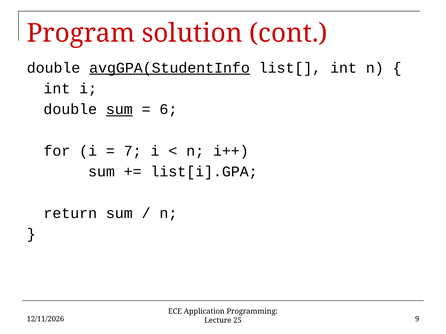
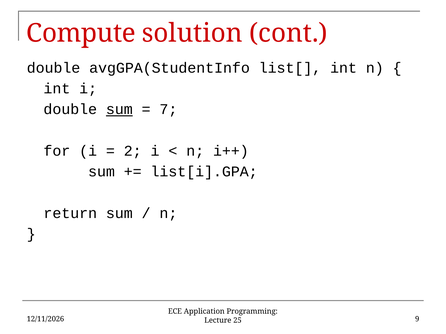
Program: Program -> Compute (81, 33)
avgGPA(StudentInfo underline: present -> none (170, 68)
6: 6 -> 7 (168, 110)
7: 7 -> 2 (133, 151)
